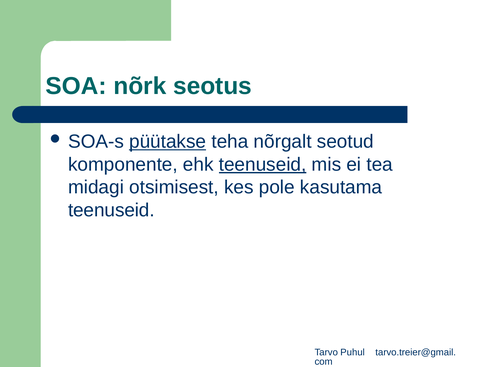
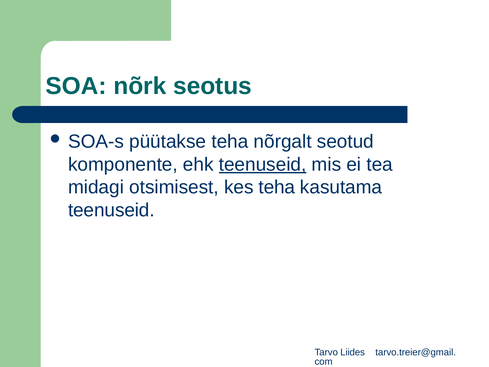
püütakse underline: present -> none (168, 142)
kes pole: pole -> teha (277, 187)
Puhul: Puhul -> Liides (353, 352)
